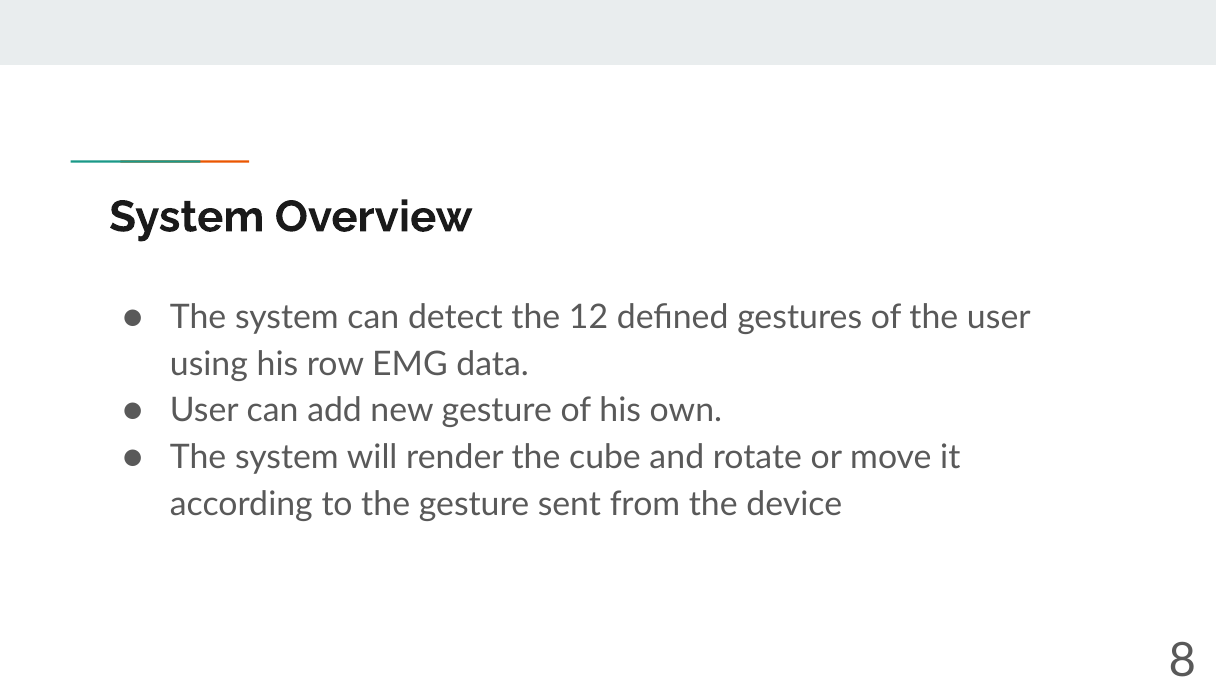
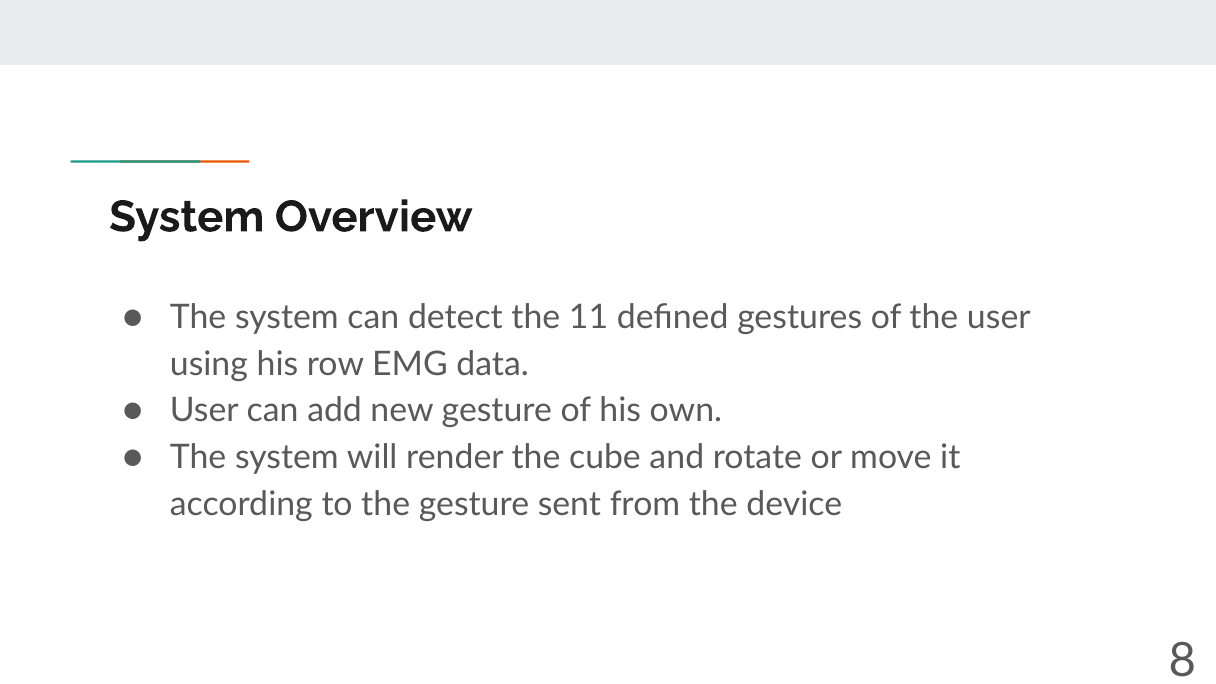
12: 12 -> 11 (589, 317)
